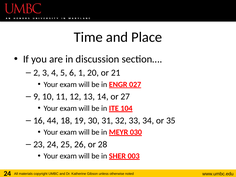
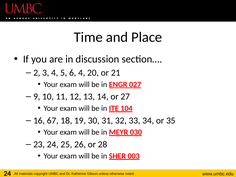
6 1: 1 -> 4 (82, 73)
44: 44 -> 67 (53, 120)
